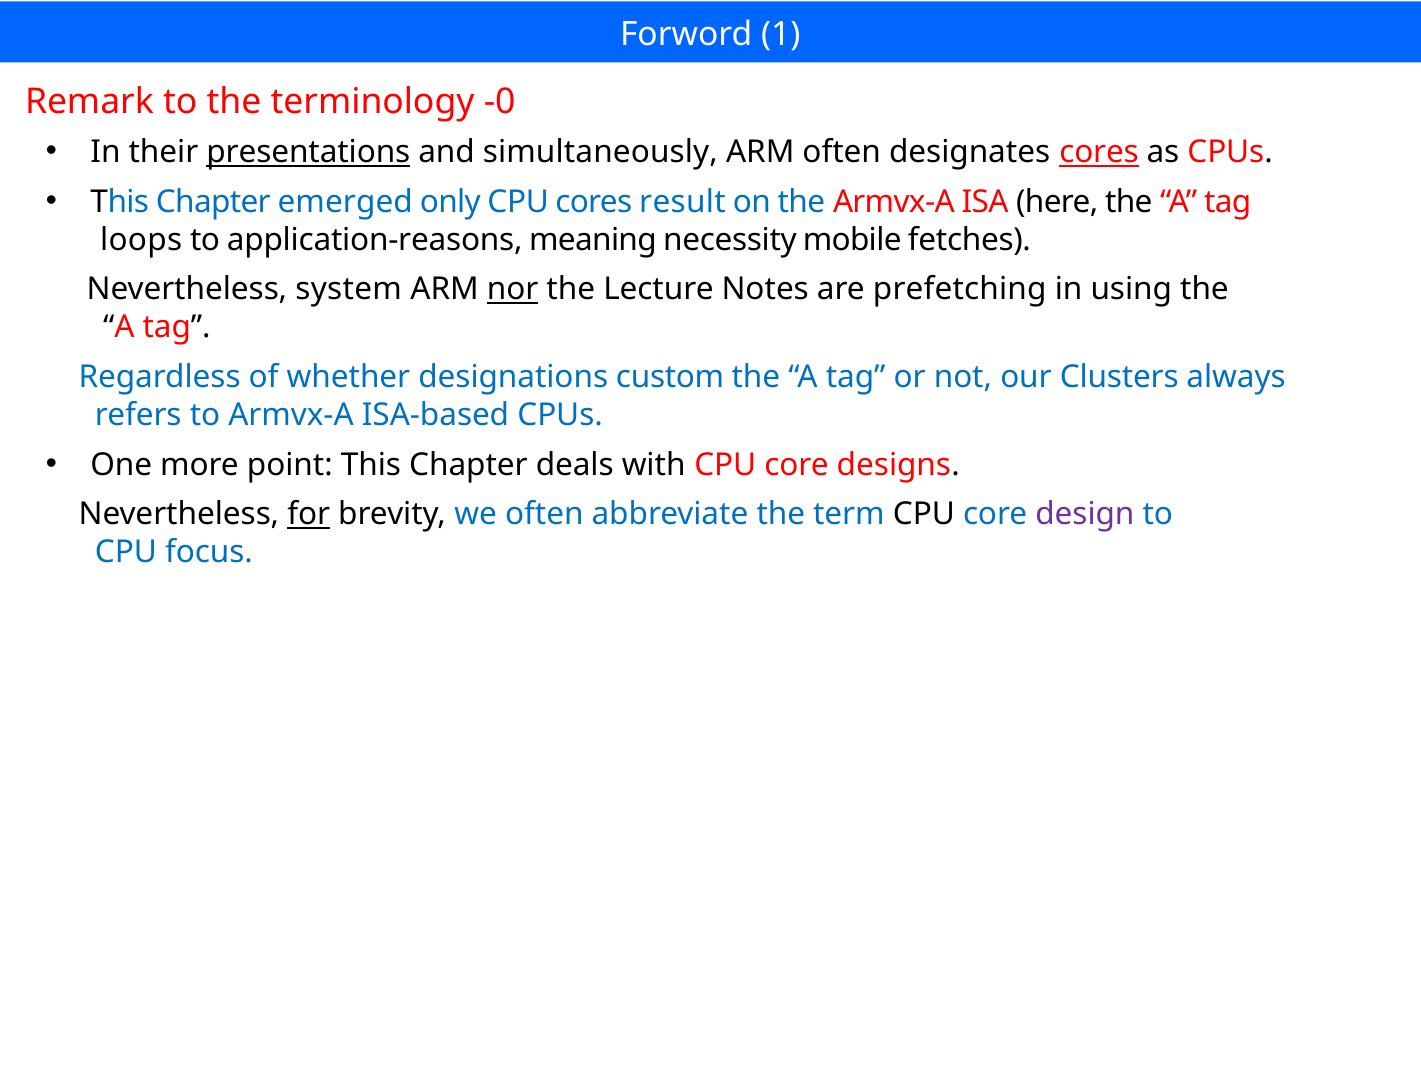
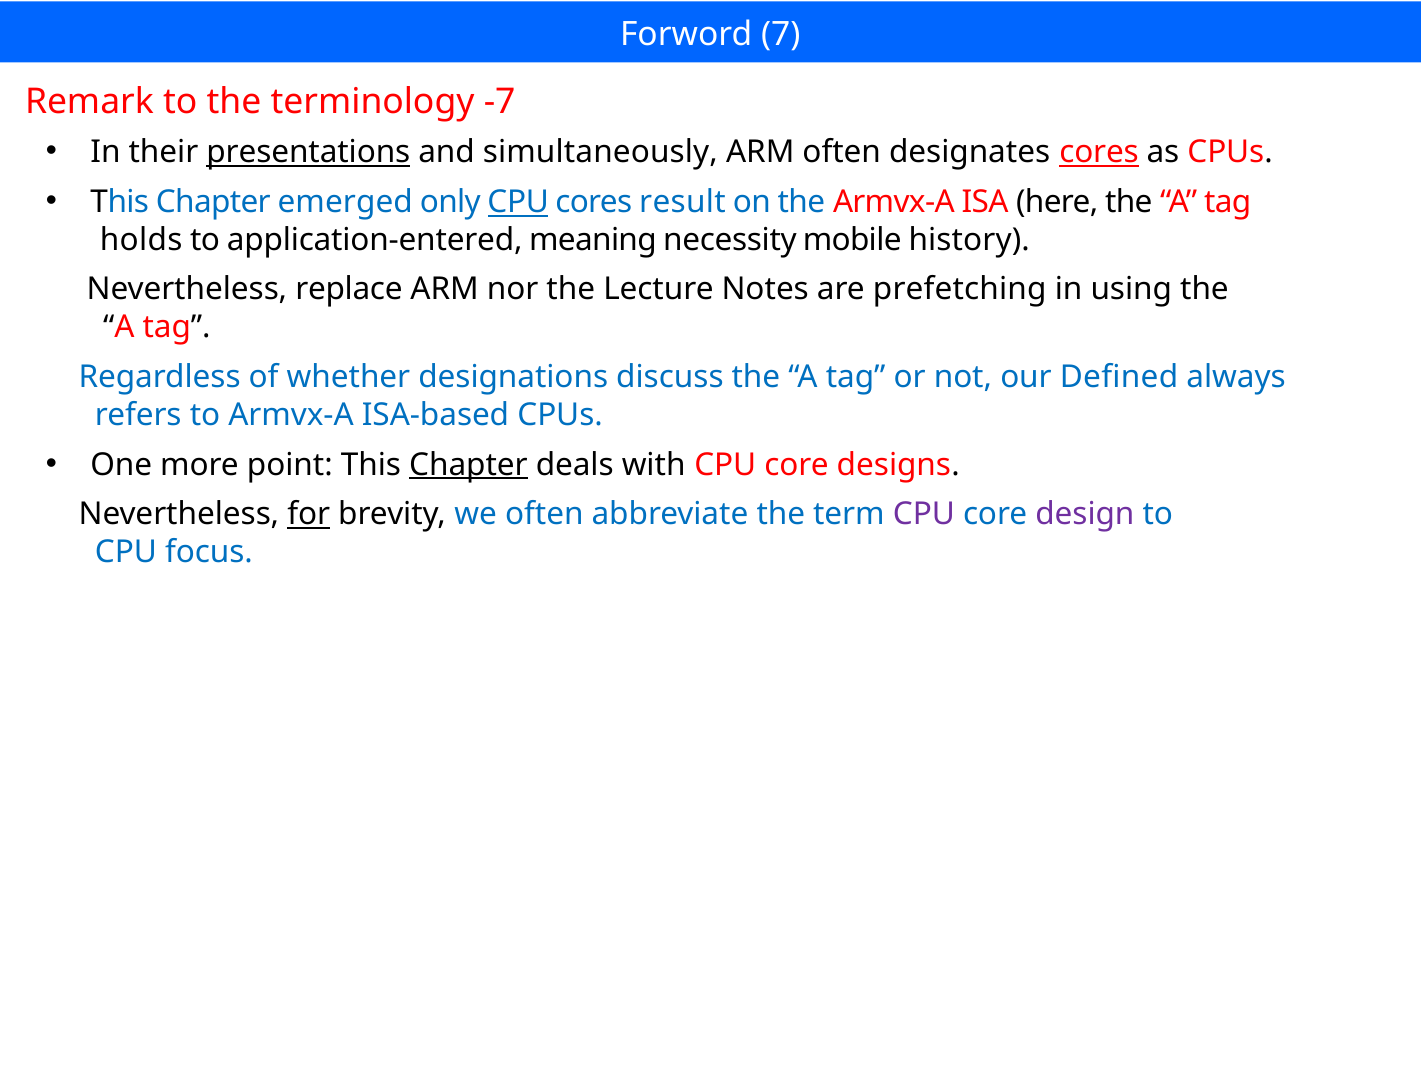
1: 1 -> 7 (781, 34)
-0: -0 -> -7 (500, 102)
CPU underline: none -> present (518, 202)
loops: loops -> holds (141, 240)
application-reasons: application-reasons -> application-entered (375, 240)
fetches: fetches -> history (969, 240)
system: system -> replace (349, 290)
nor underline: present -> none (513, 290)
custom: custom -> discuss (670, 377)
Clusters: Clusters -> Defined (1119, 377)
Chapter underline: none -> present (468, 465)
CPU colour: black -> purple (924, 515)
